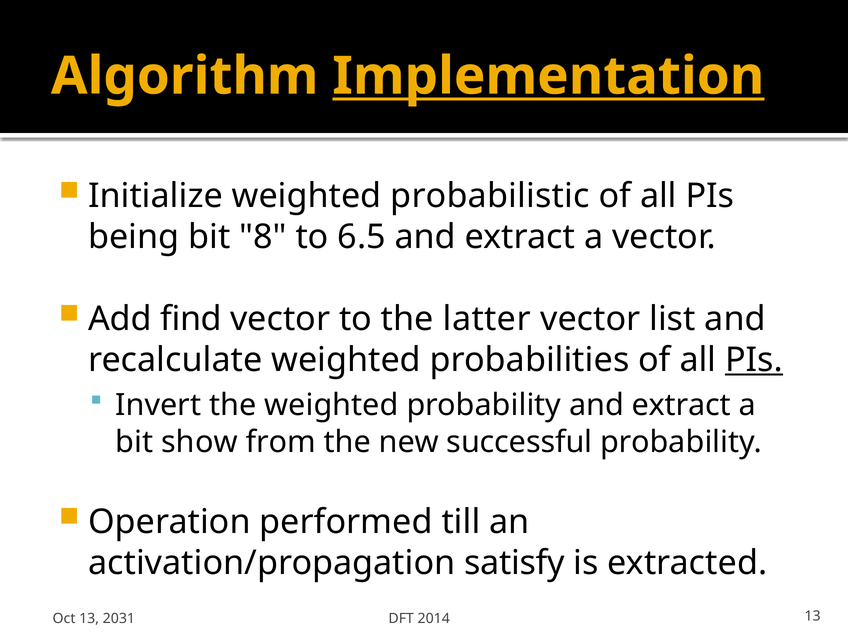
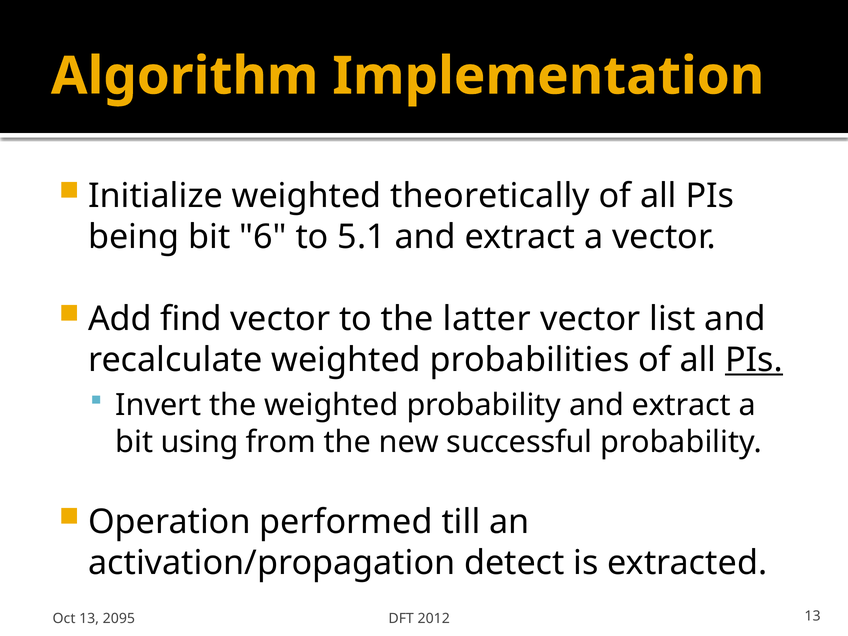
Implementation underline: present -> none (548, 76)
probabilistic: probabilistic -> theoretically (490, 196)
8: 8 -> 6 (263, 237)
6.5: 6.5 -> 5.1 (362, 237)
show: show -> using (200, 442)
satisfy: satisfy -> detect (514, 563)
2031: 2031 -> 2095 (119, 619)
2014: 2014 -> 2012 (434, 619)
